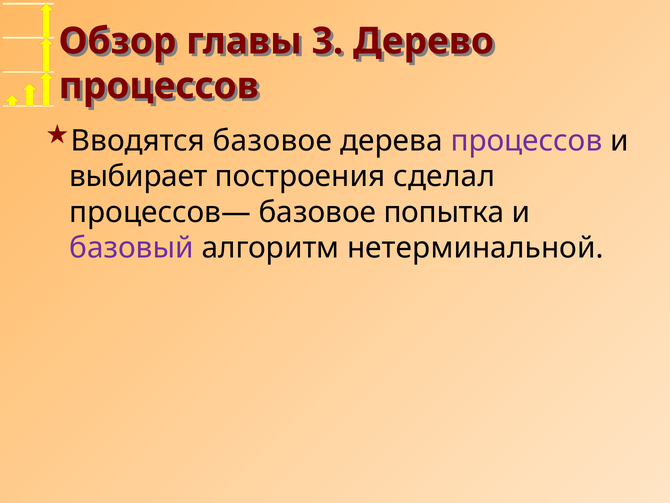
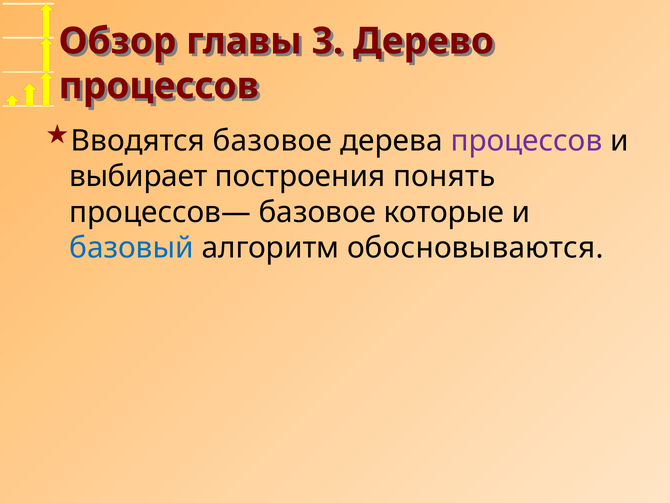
сделал: сделал -> понять (444, 176)
попытка: попытка -> которые (444, 212)
базовый colour: purple -> blue (131, 248)
нетерминальной: нетерминальной -> обосновываются (475, 248)
